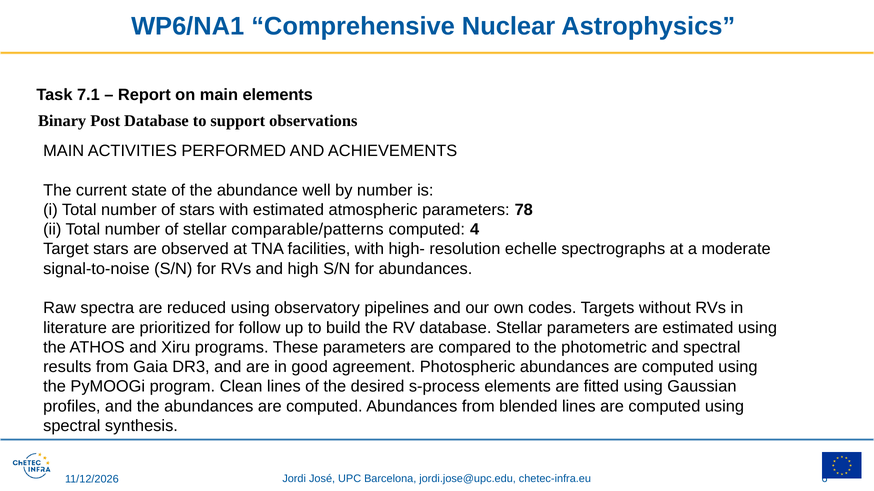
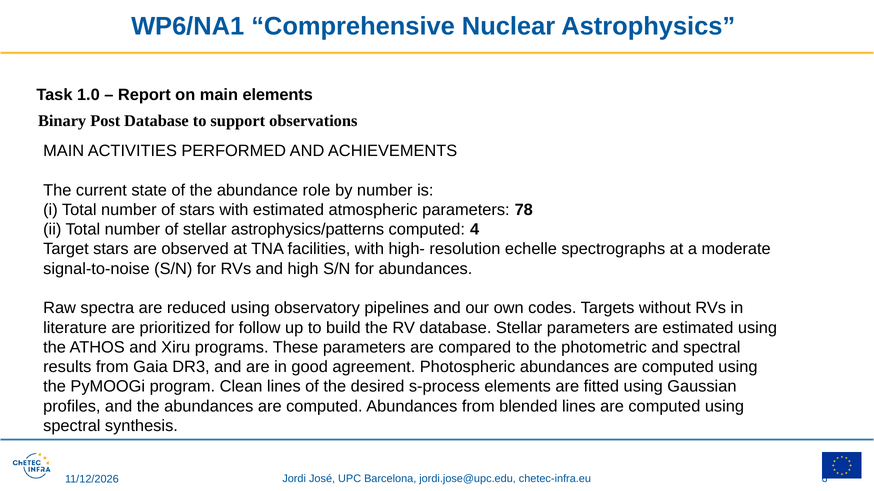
7.1: 7.1 -> 1.0 (88, 95)
well: well -> role (316, 190)
comparable/patterns: comparable/patterns -> astrophysics/patterns (308, 230)
